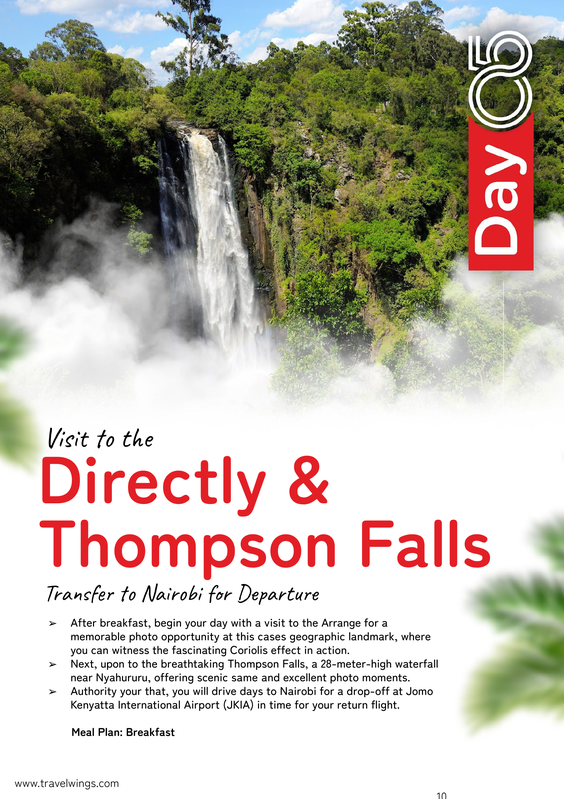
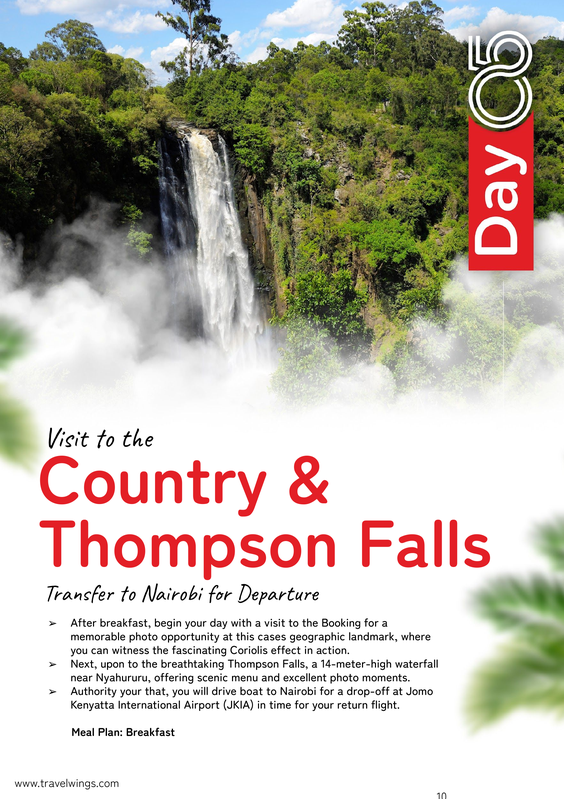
Directly: Directly -> Country (153, 481)
Arrange: Arrange -> Booking (341, 622)
28-meter-high: 28-meter-high -> 14-meter-high (356, 663)
same: same -> menu (245, 677)
days: days -> boat (251, 691)
